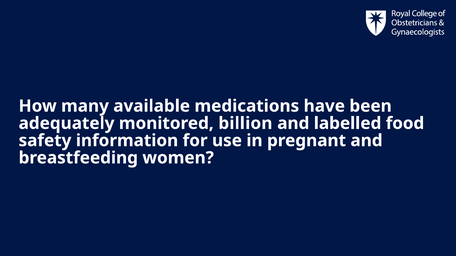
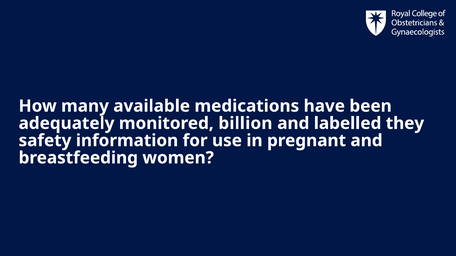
food: food -> they (405, 124)
